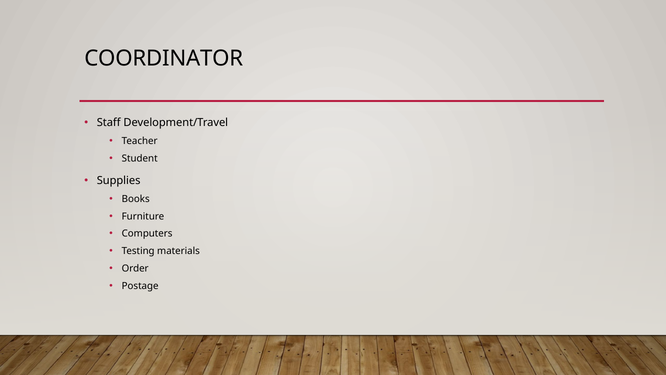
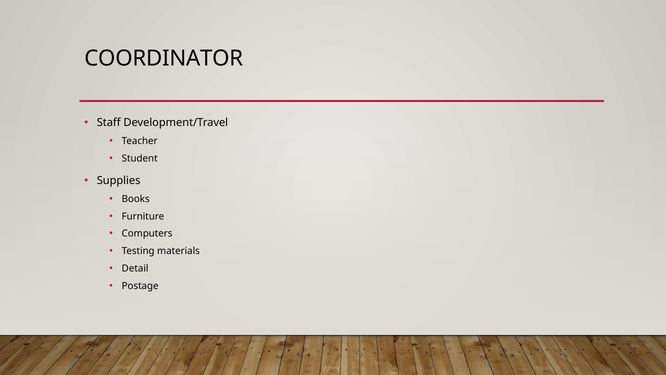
Order: Order -> Detail (135, 268)
